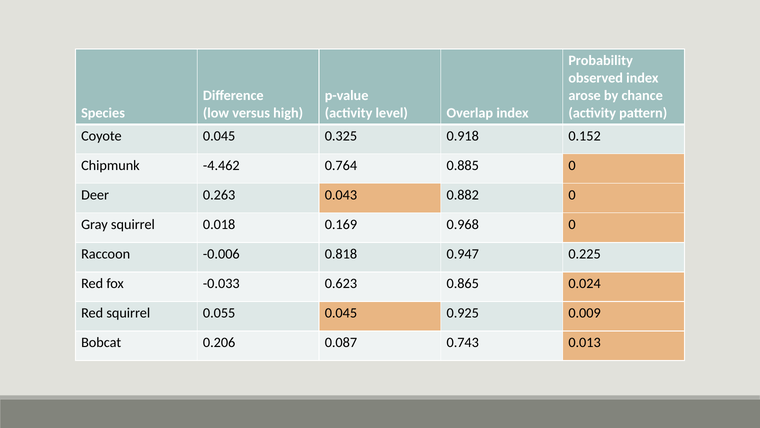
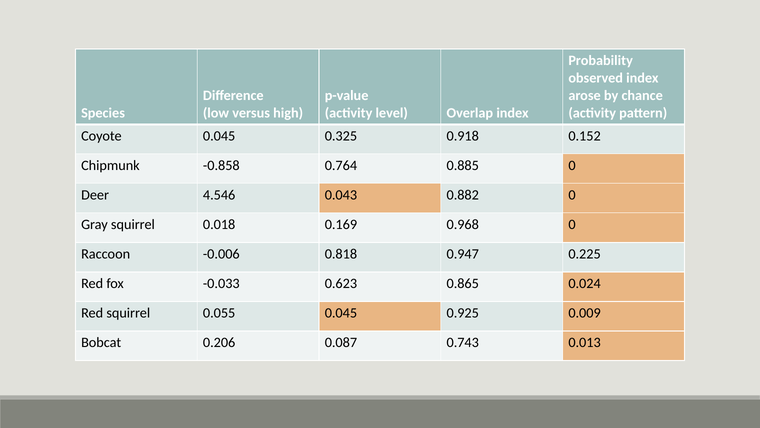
-4.462: -4.462 -> -0.858 (221, 165)
0.263: 0.263 -> 4.546 (219, 195)
